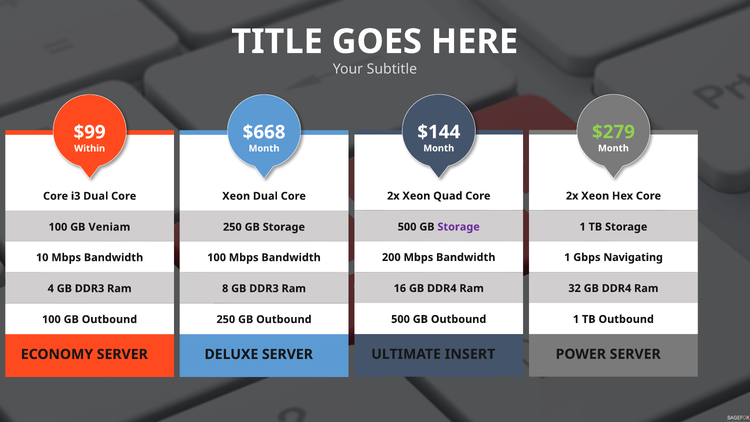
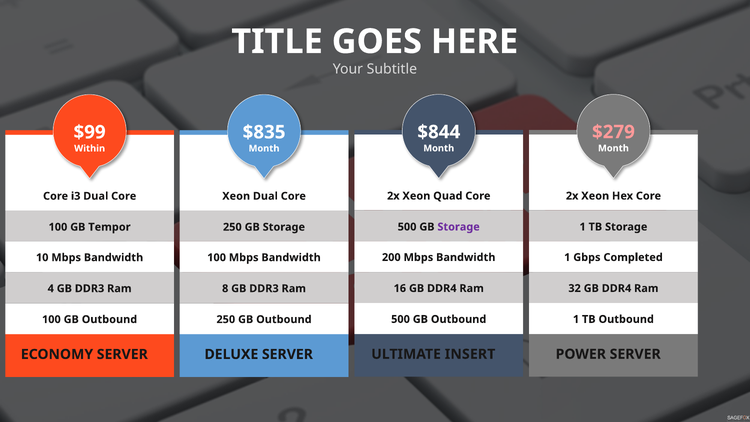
$144: $144 -> $844 (439, 132)
$279 colour: light green -> pink (613, 132)
$668: $668 -> $835 (264, 132)
Veniam: Veniam -> Tempor (109, 227)
Navigating: Navigating -> Completed (633, 257)
